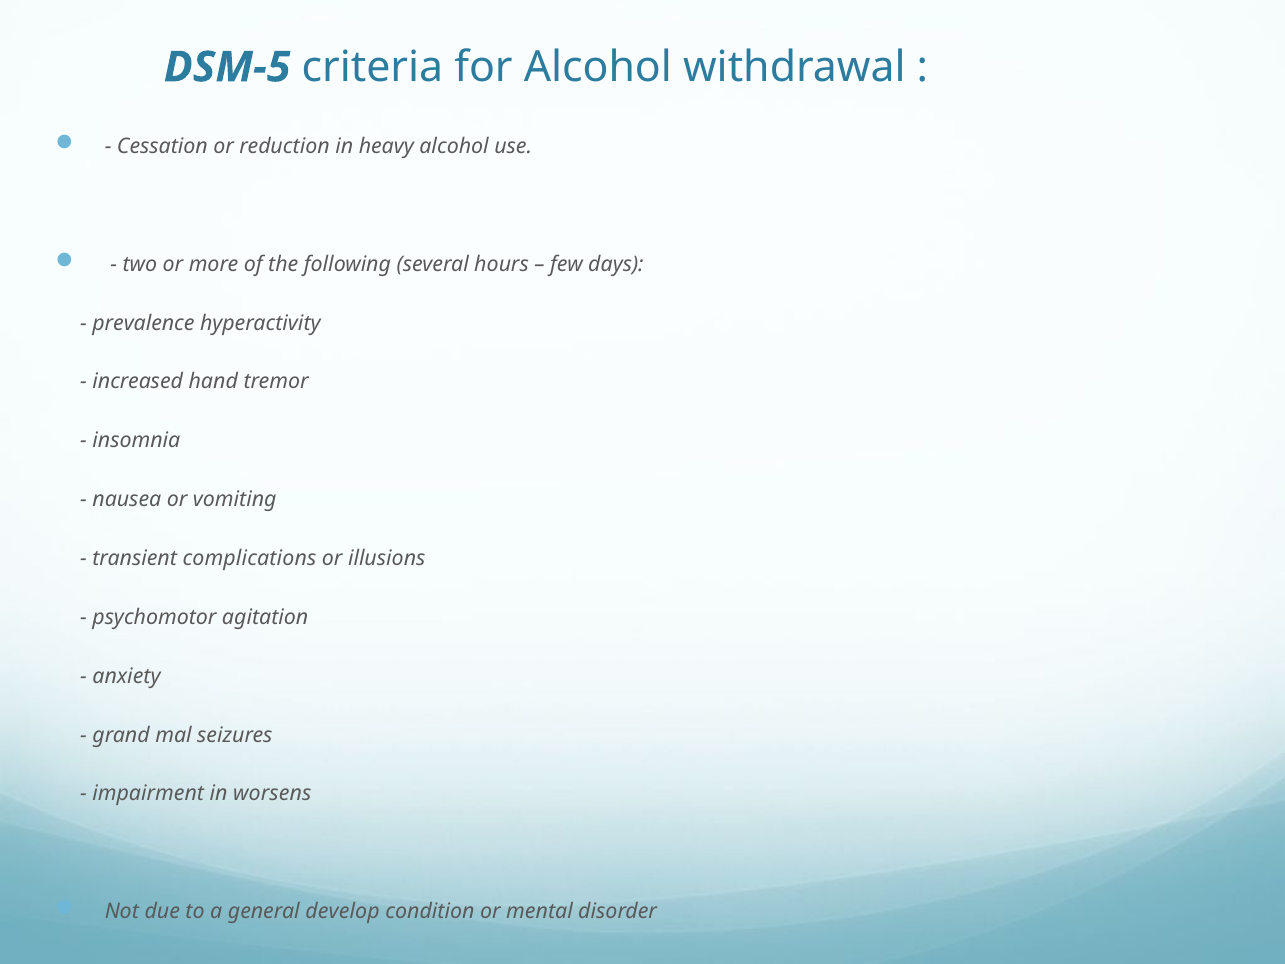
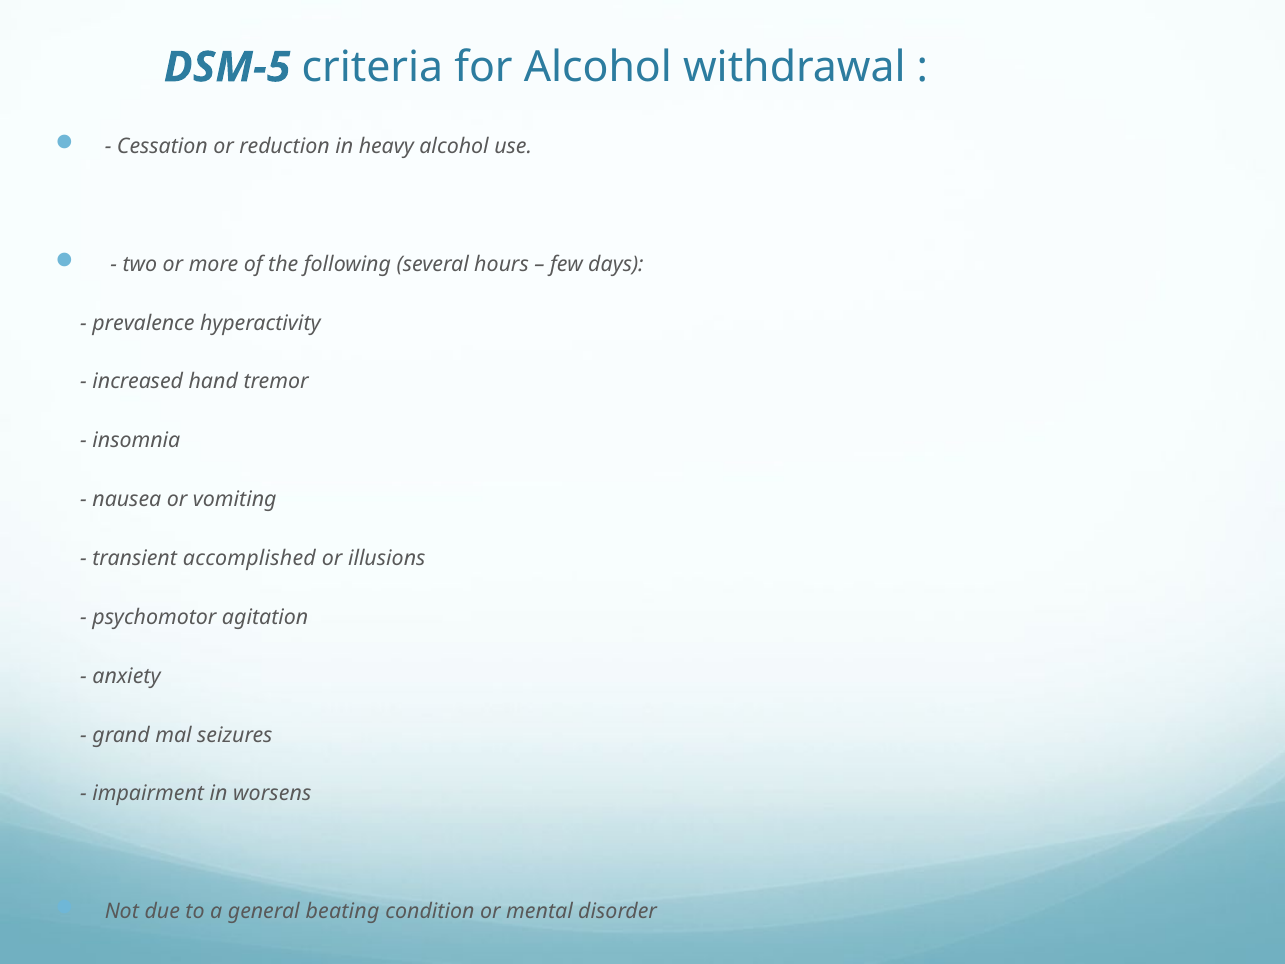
complications: complications -> accomplished (249, 558)
develop: develop -> beating (343, 911)
